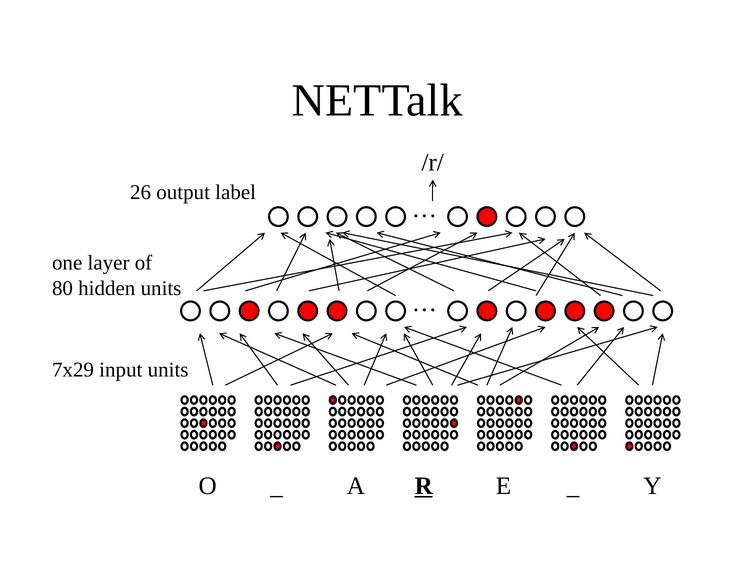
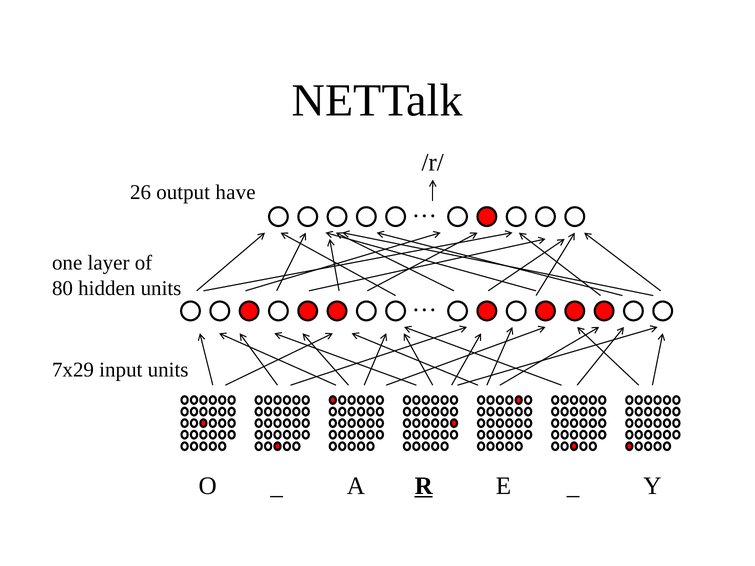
label: label -> have (236, 192)
